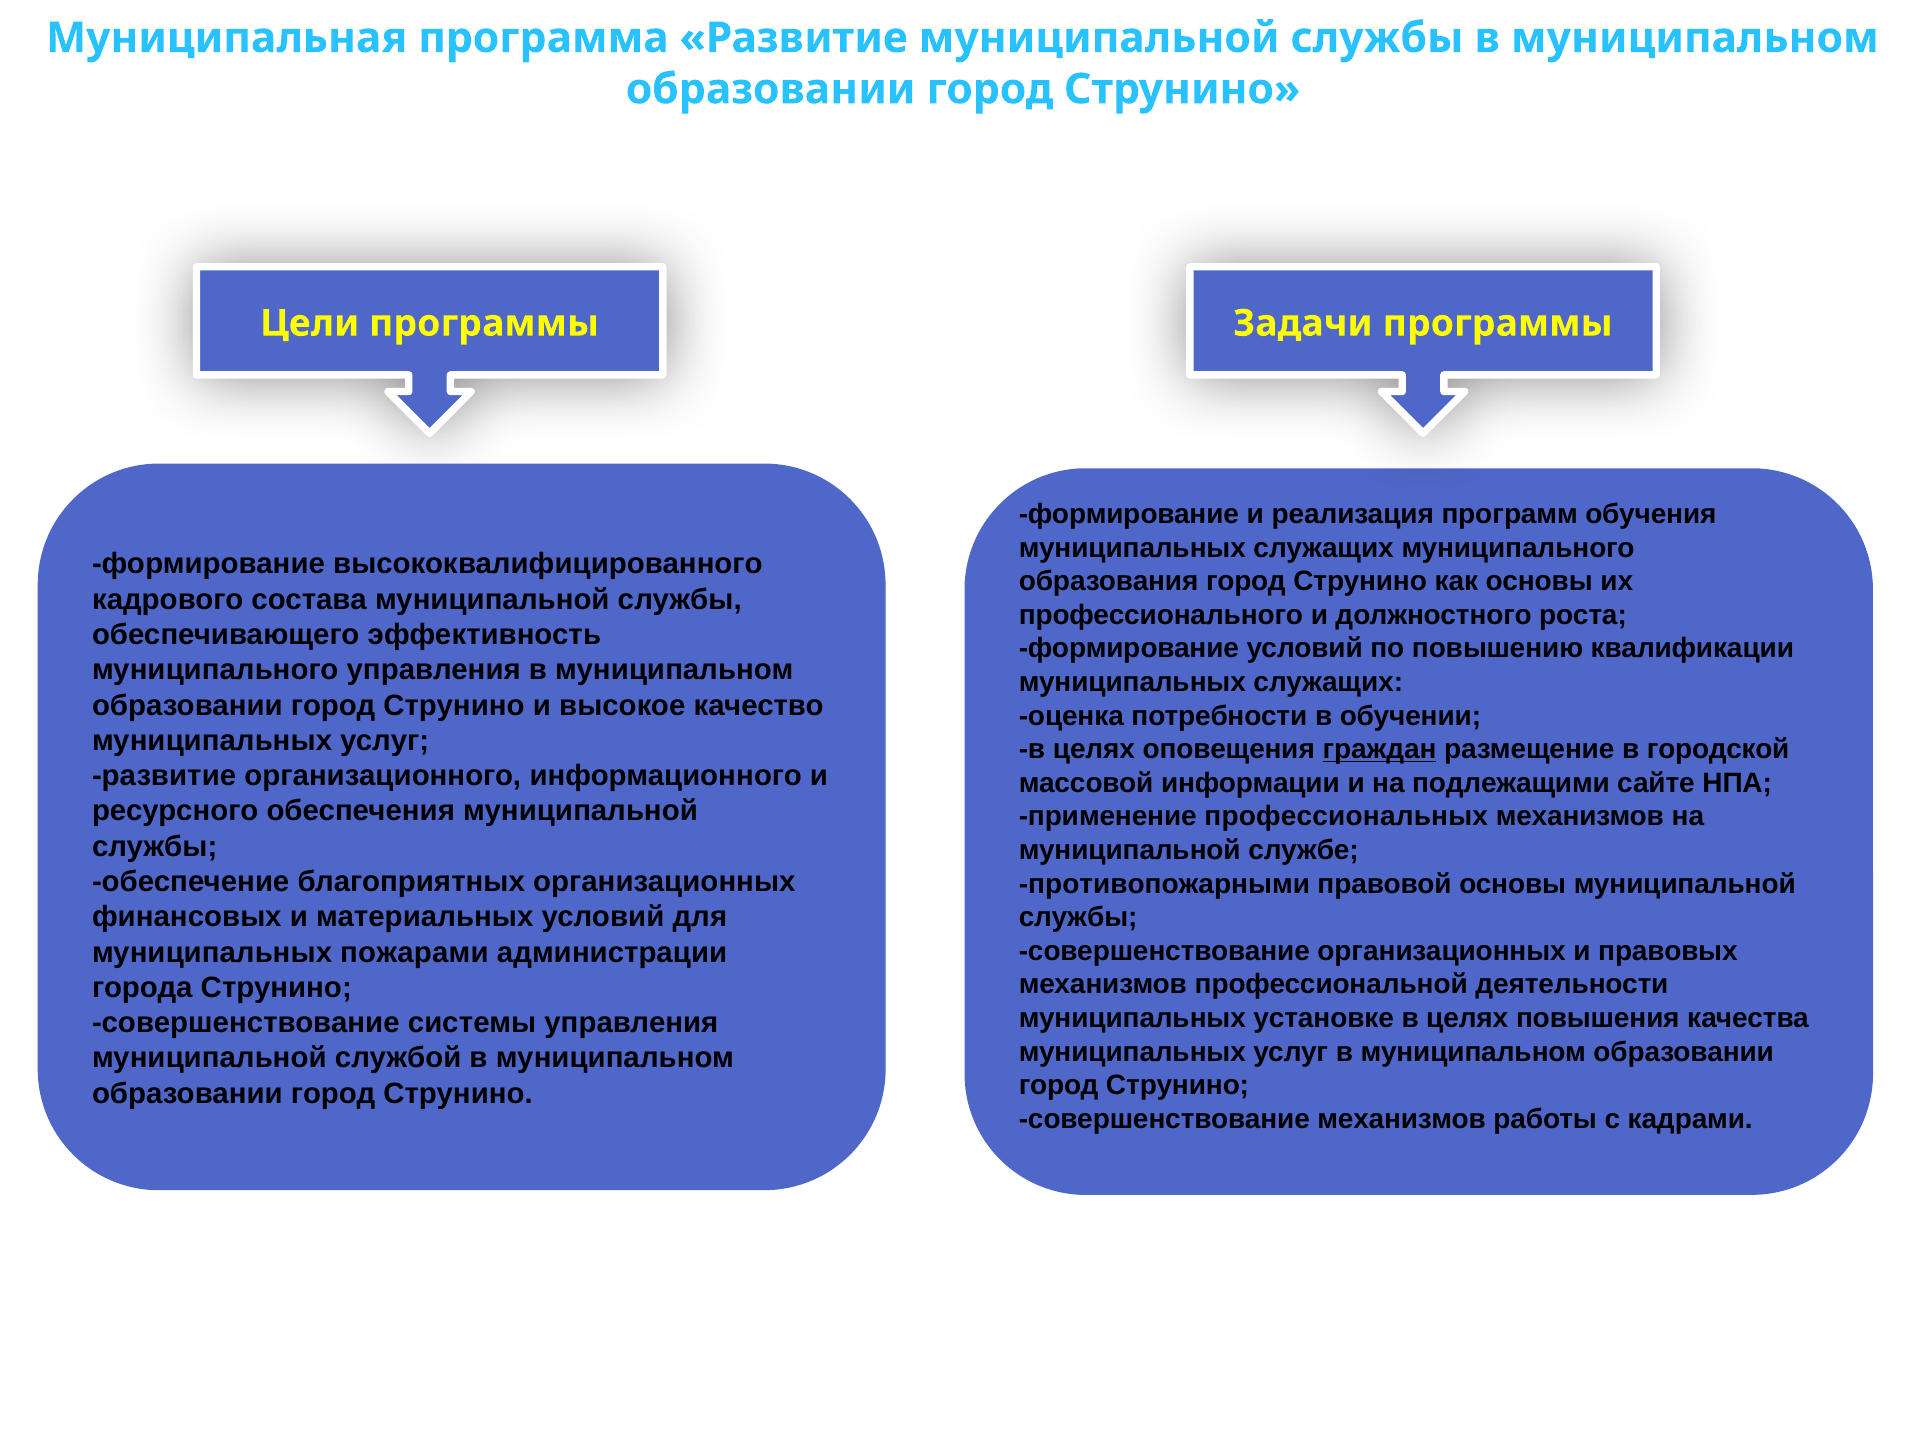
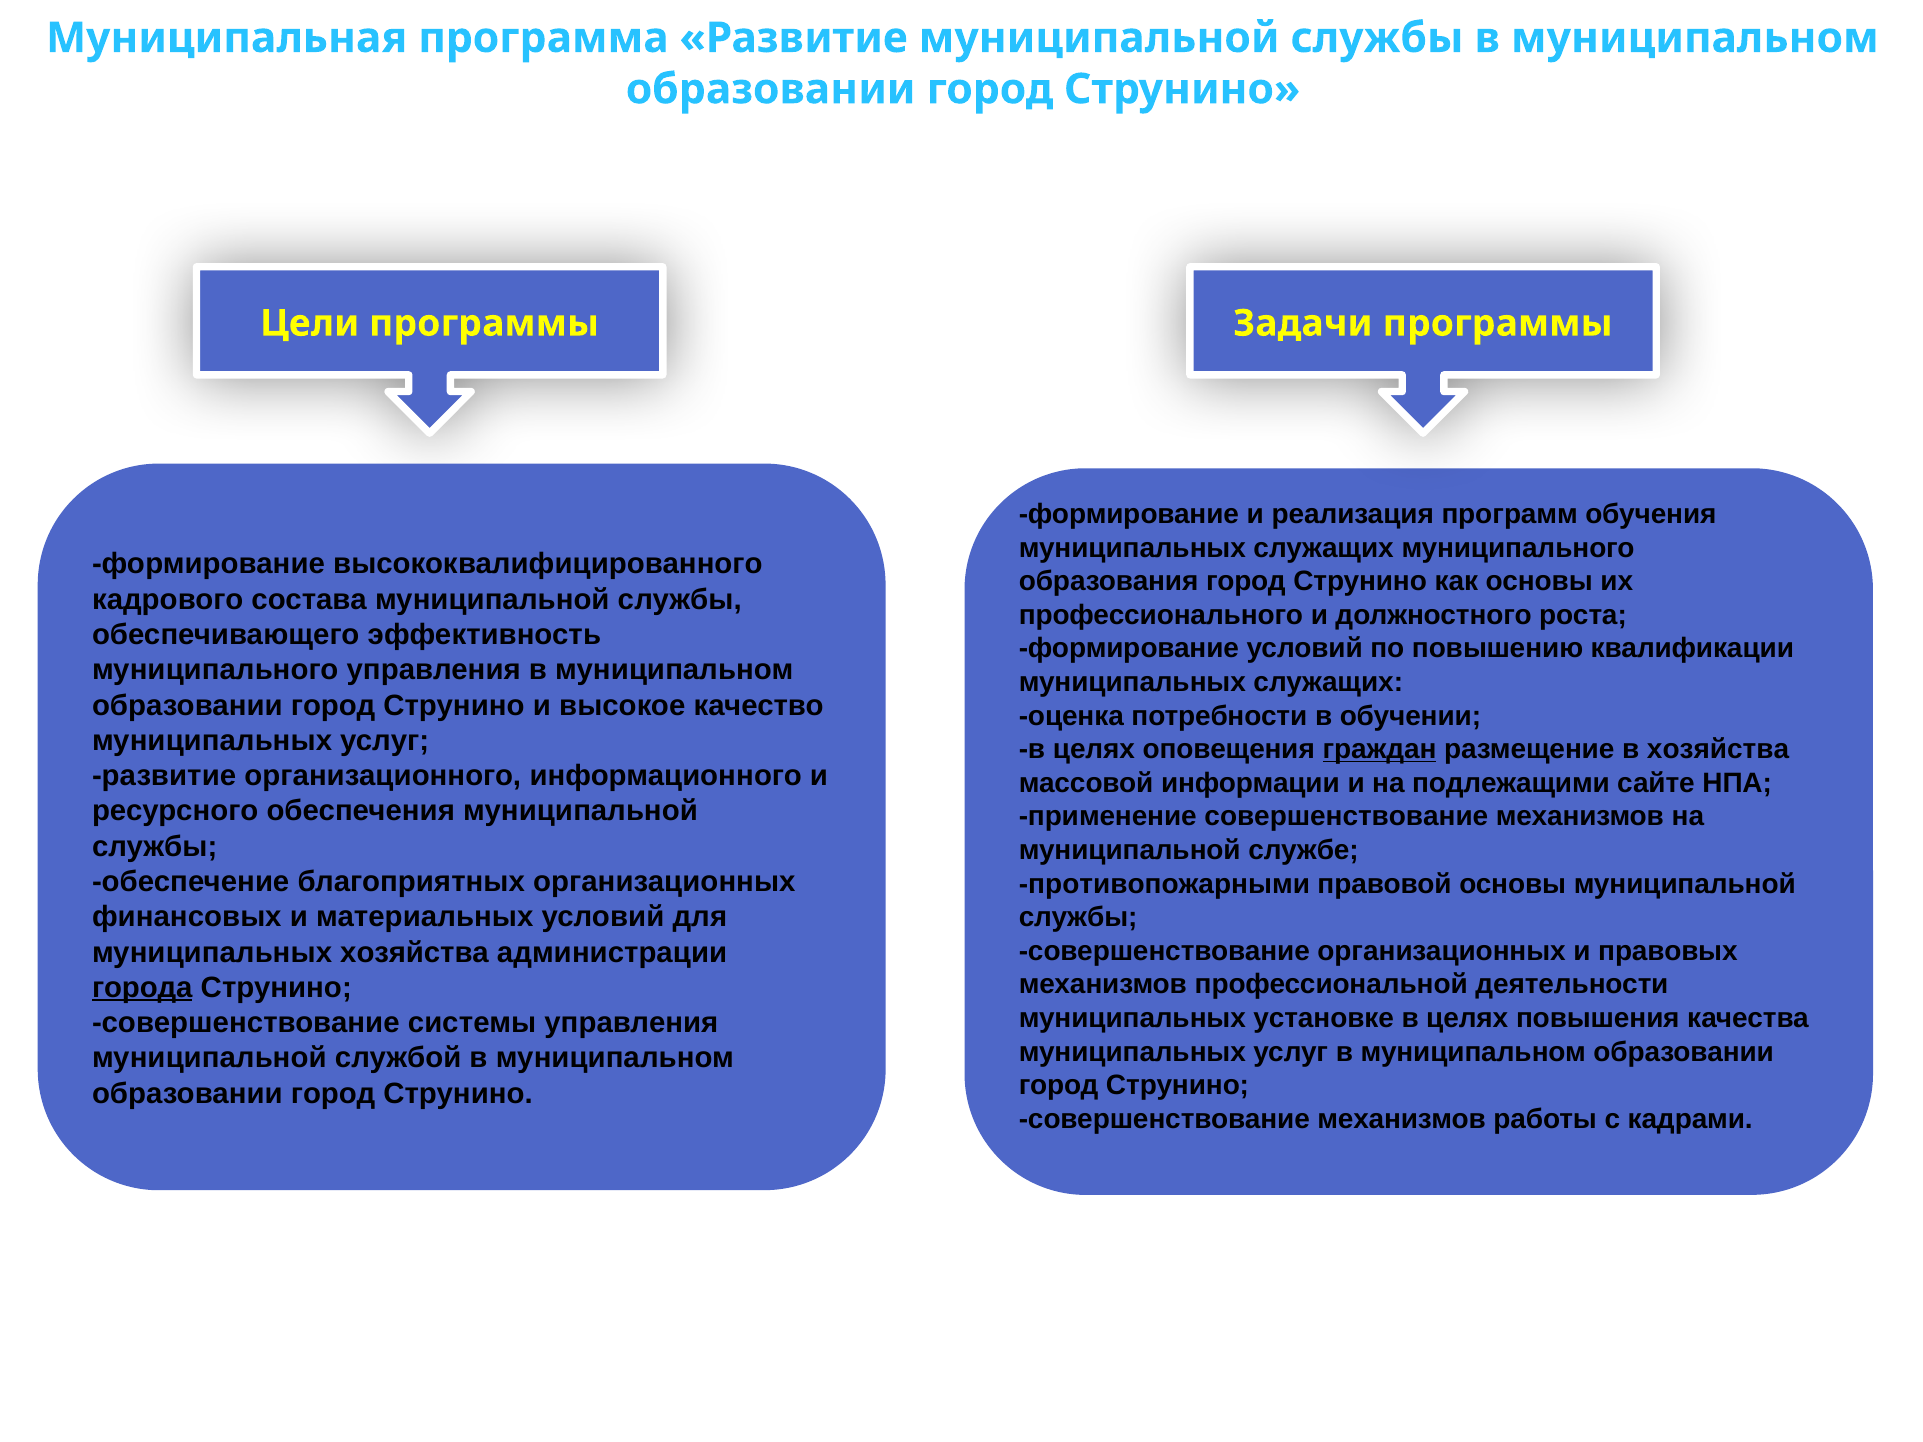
в городской: городской -> хозяйства (1718, 750)
применение профессиональных: профессиональных -> совершенствование (1346, 817)
муниципальных пожарами: пожарами -> хозяйства (415, 952)
города underline: none -> present (142, 988)
